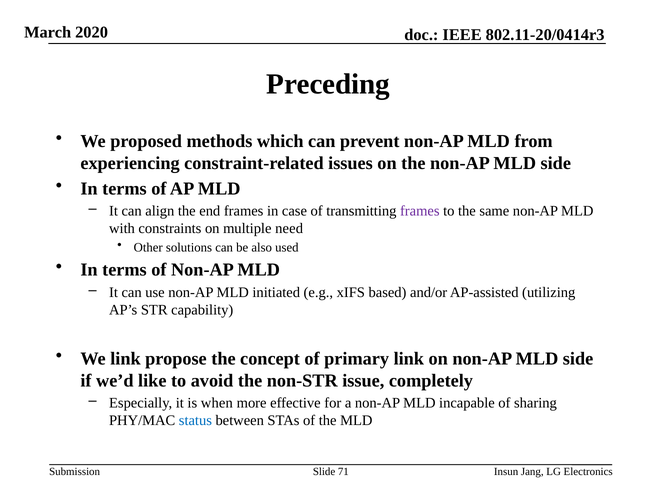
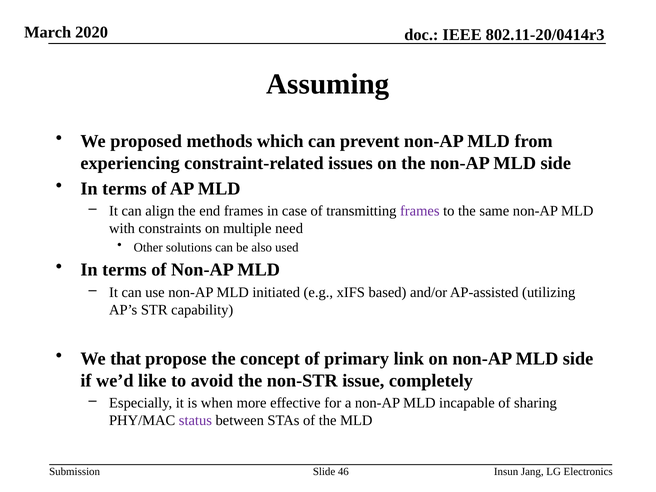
Preceding: Preceding -> Assuming (328, 84)
We link: link -> that (126, 359)
status colour: blue -> purple (195, 421)
71: 71 -> 46 (343, 472)
